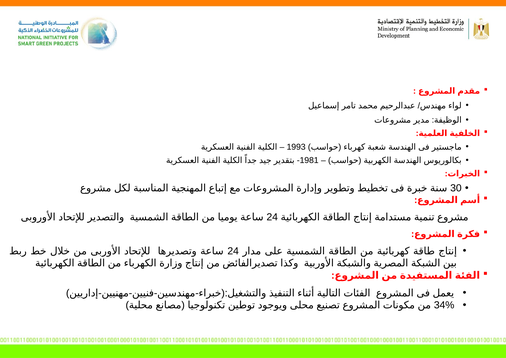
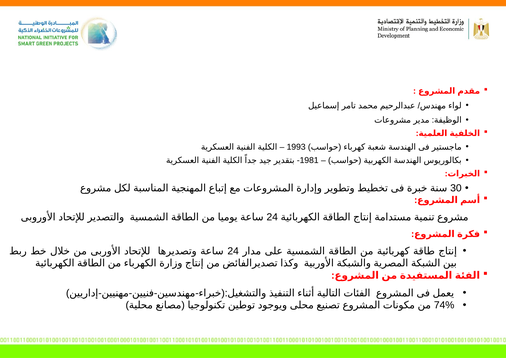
34%: 34% -> 74% (444, 305)
